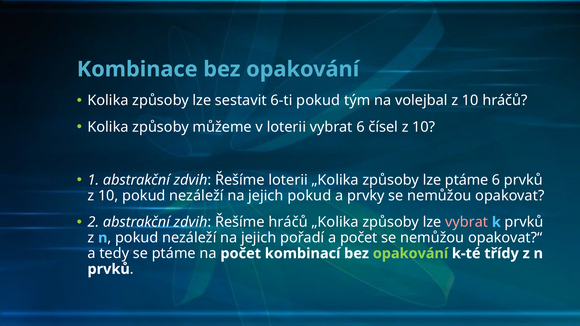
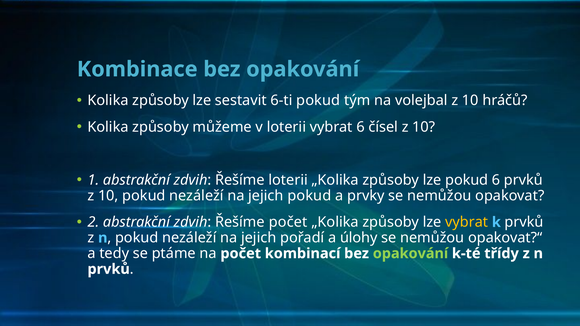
lze ptáme: ptáme -> pokud (467, 180)
Řešíme hráčů: hráčů -> počet (288, 222)
vybrat colour: pink -> yellow (467, 222)
a počet: počet -> úlohy (359, 238)
